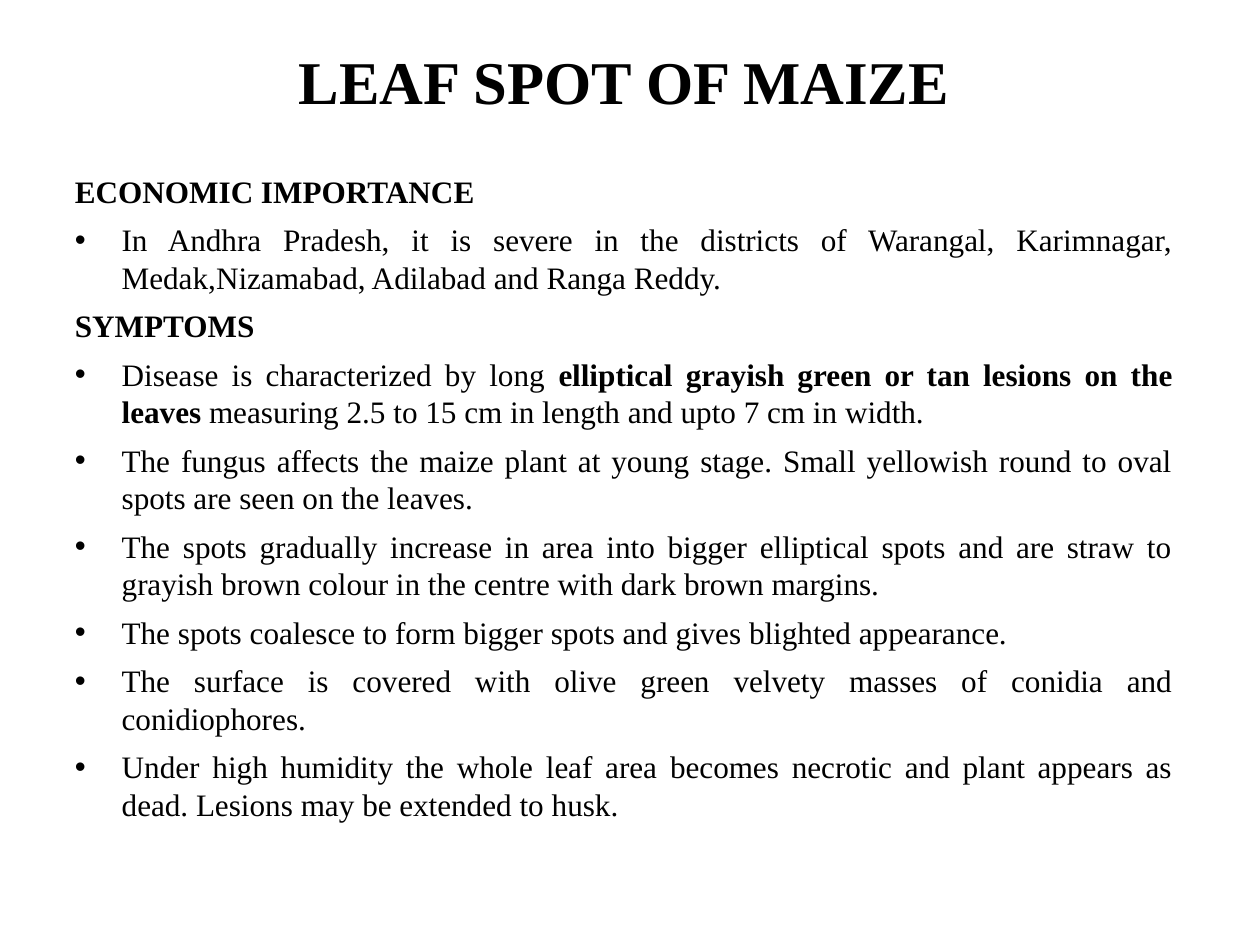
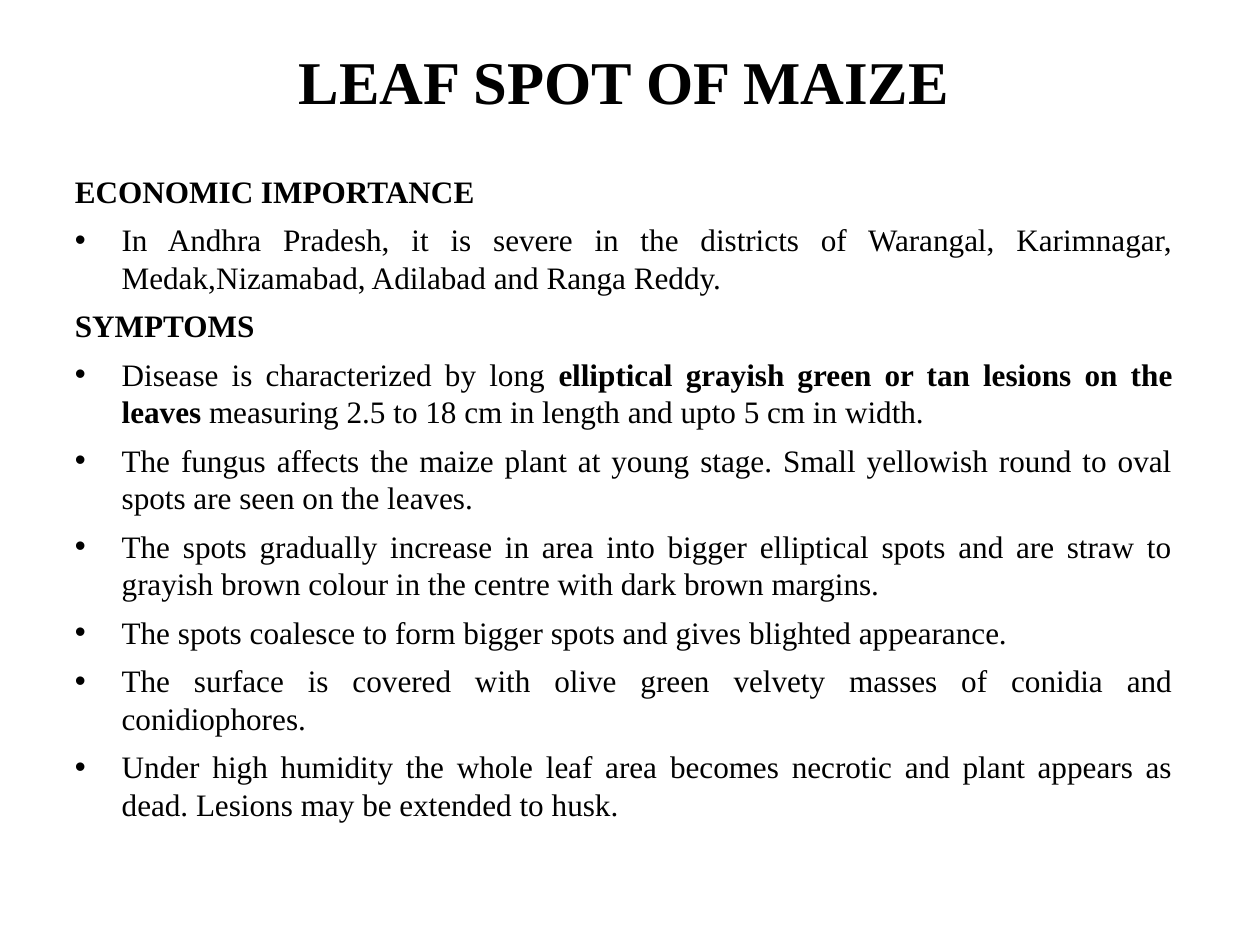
15: 15 -> 18 (441, 413)
7: 7 -> 5 (752, 413)
